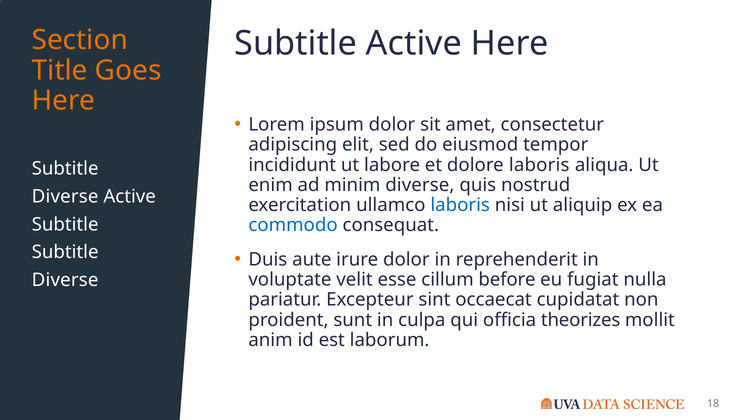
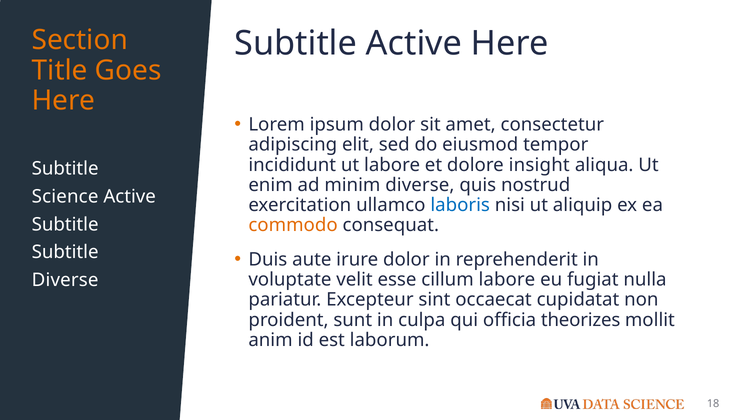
dolore laboris: laboris -> insight (539, 165)
Diverse: Diverse -> Science (65, 197)
commodo colour: blue -> orange (293, 225)
cillum before: before -> labore (507, 280)
